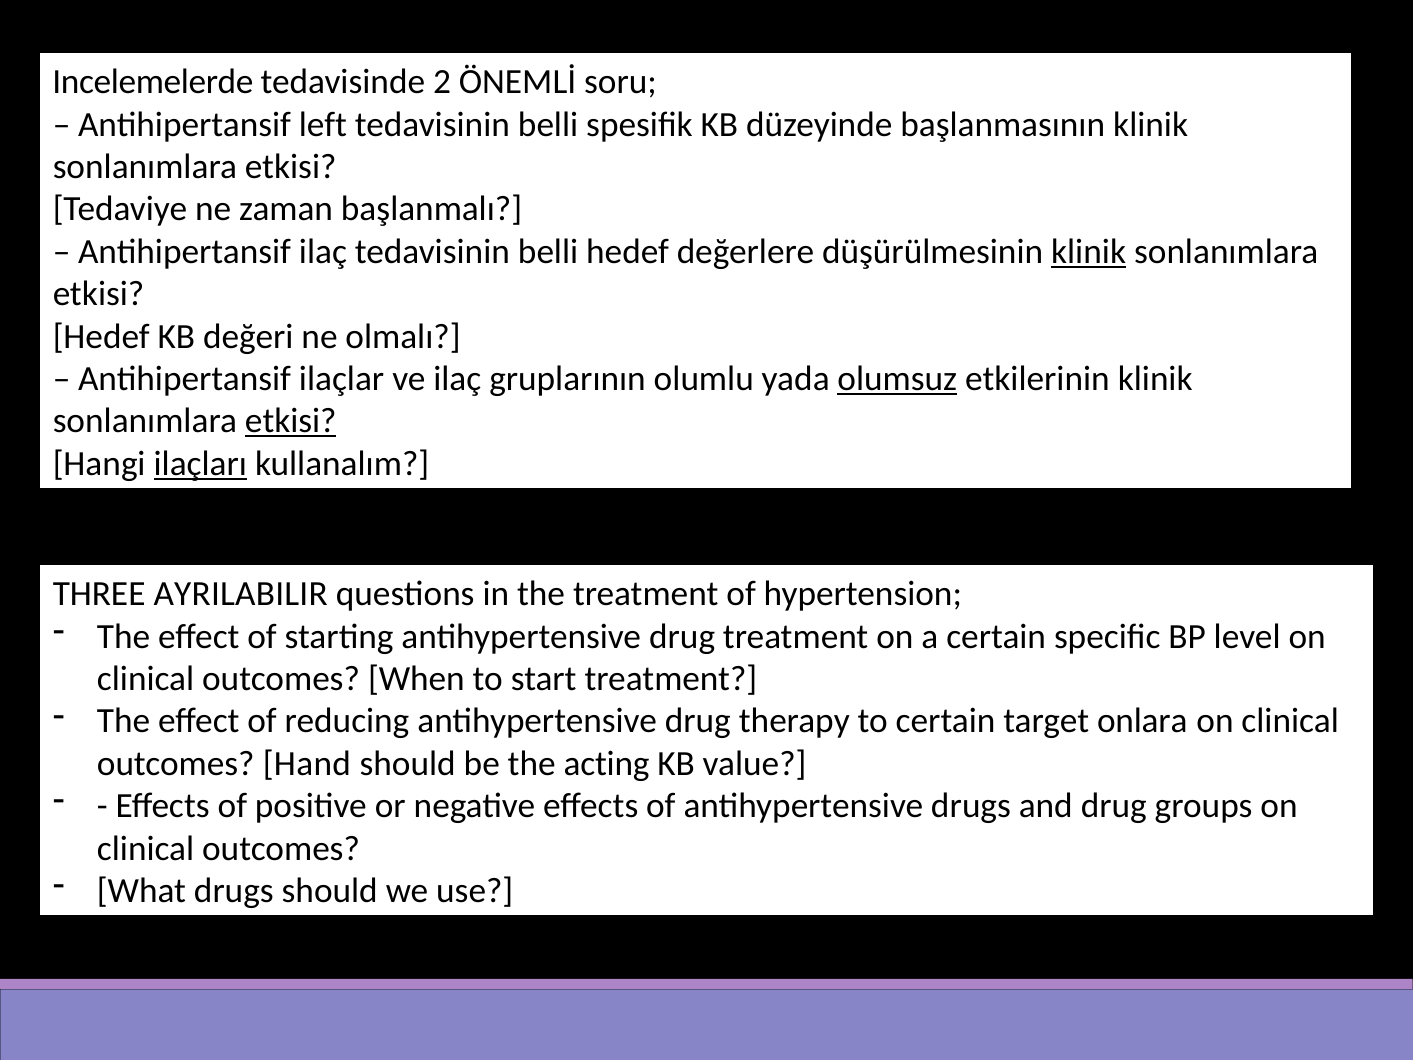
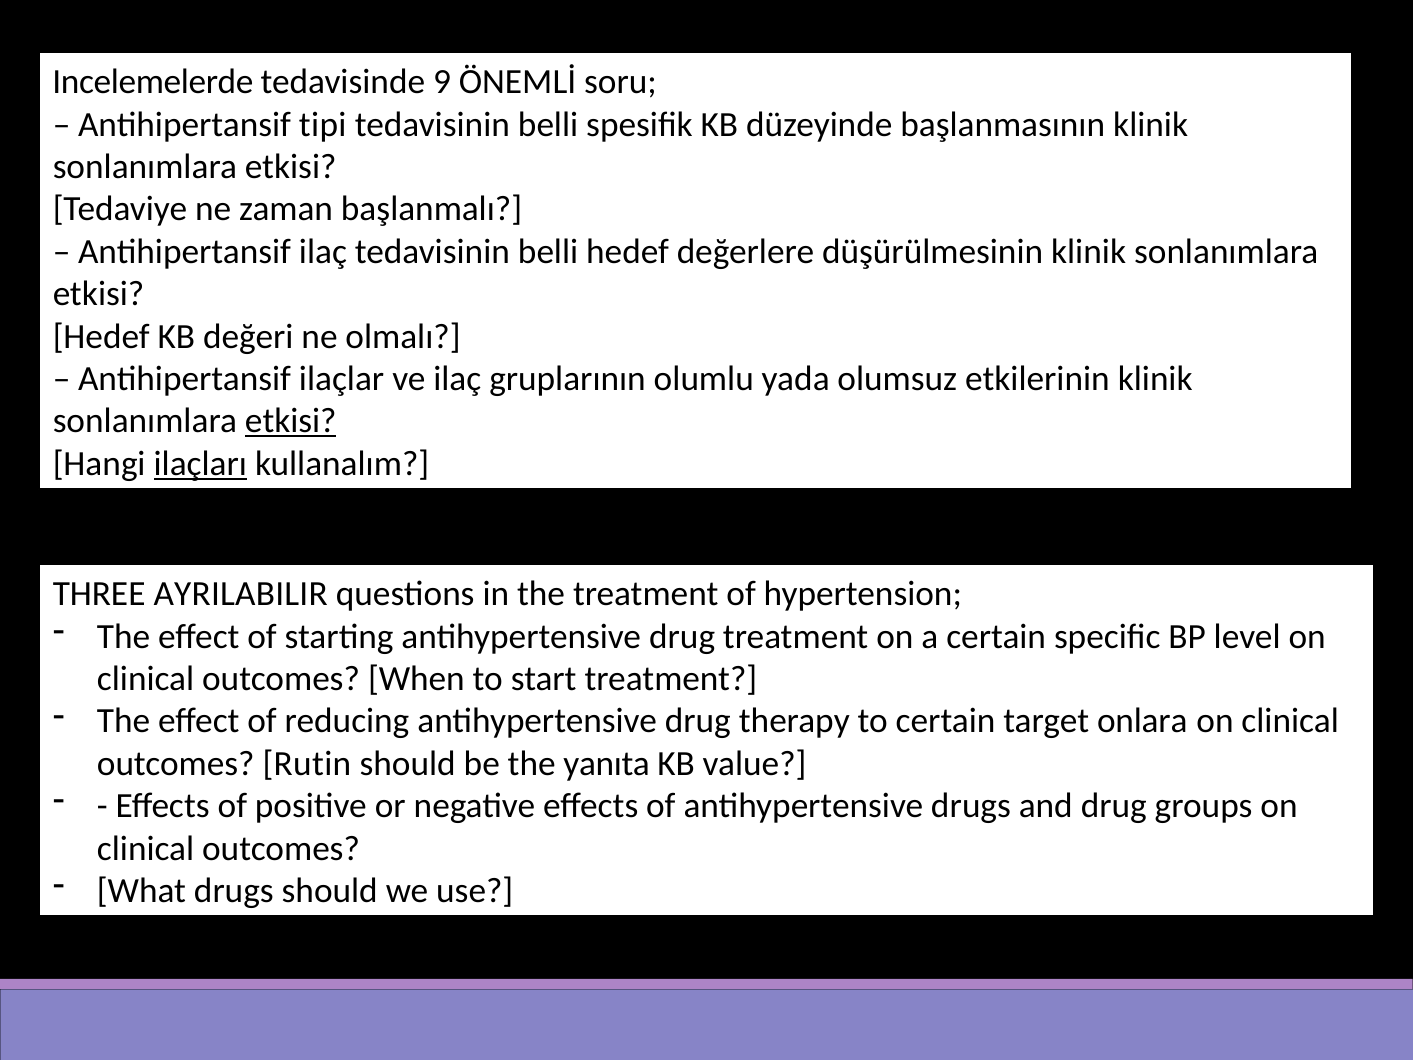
2: 2 -> 9 (442, 82)
left: left -> tipi (323, 124)
klinik underline: present -> none (1089, 252)
olumsuz underline: present -> none (897, 379)
Hand: Hand -> Rutin (307, 763)
acting: acting -> yanıta (607, 763)
